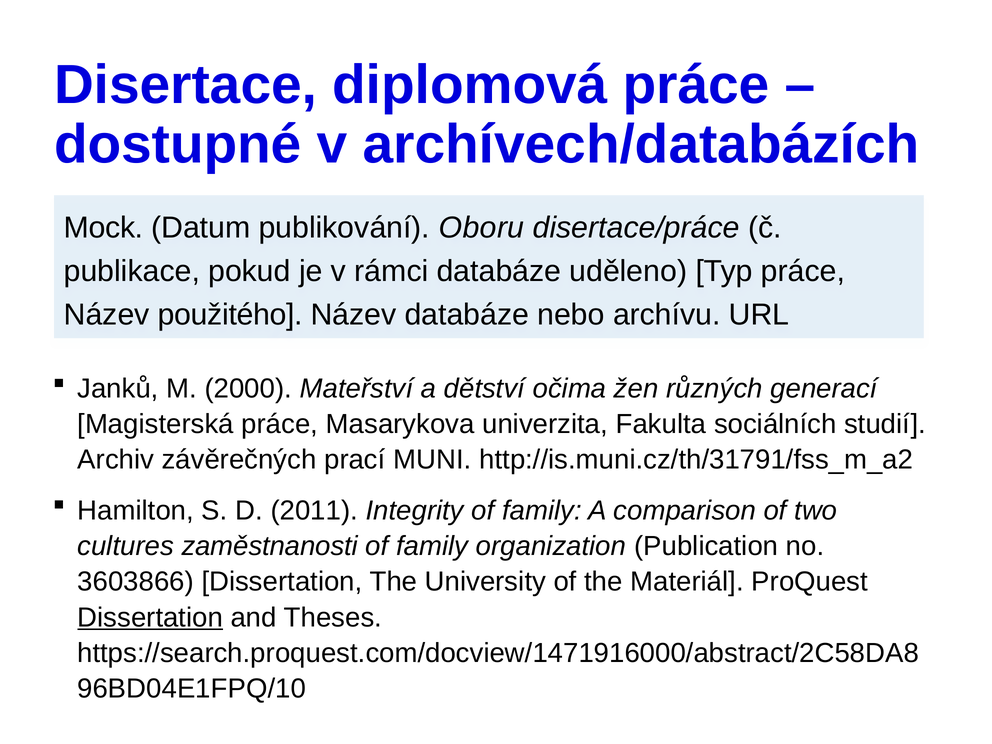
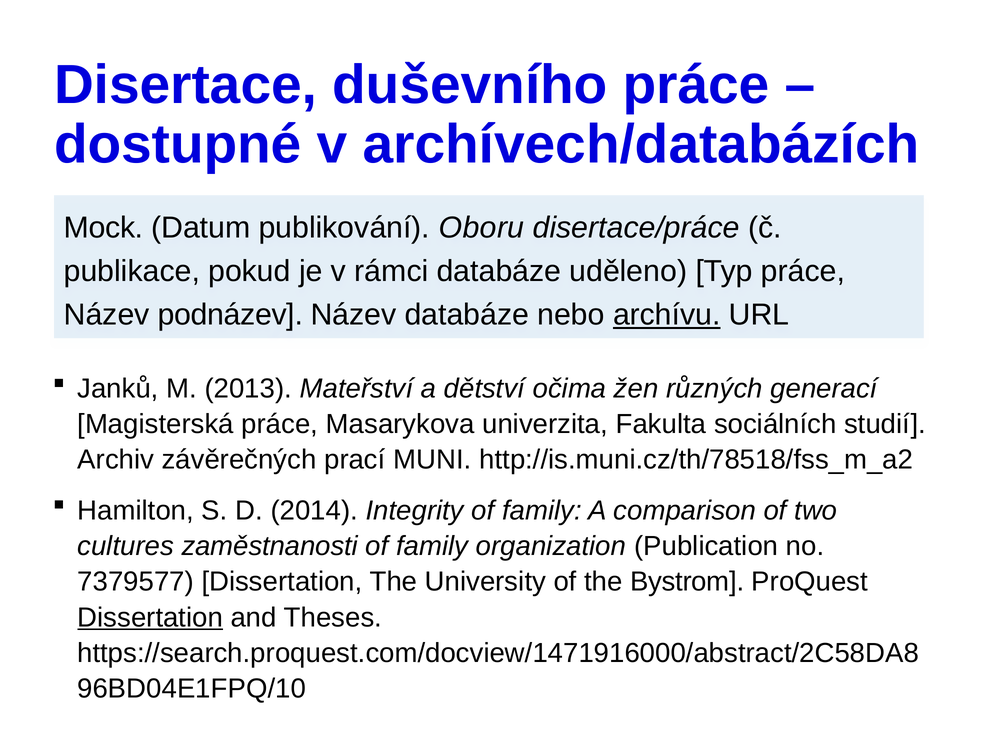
diplomová: diplomová -> duševního (470, 85)
použitého: použitého -> podnázev (230, 315)
archívu underline: none -> present (667, 315)
2000: 2000 -> 2013 (248, 388)
http://is.muni.cz/th/31791/fss_m_a2: http://is.muni.cz/th/31791/fss_m_a2 -> http://is.muni.cz/th/78518/fss_m_a2 (696, 460)
2011: 2011 -> 2014 (314, 510)
3603866: 3603866 -> 7379577 (136, 582)
Materiál: Materiál -> Bystrom (687, 582)
